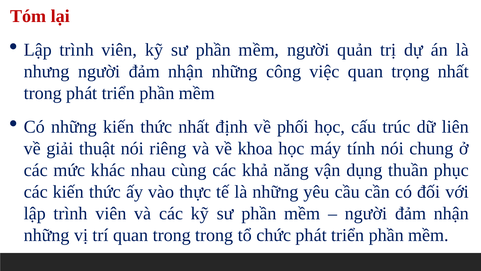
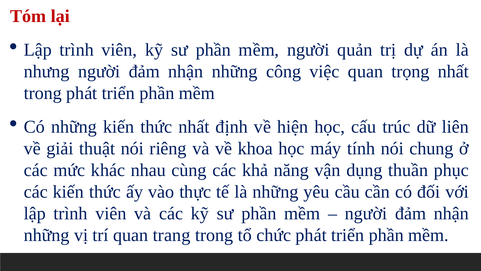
phối: phối -> hiện (293, 127)
quan trong: trong -> trang (172, 235)
